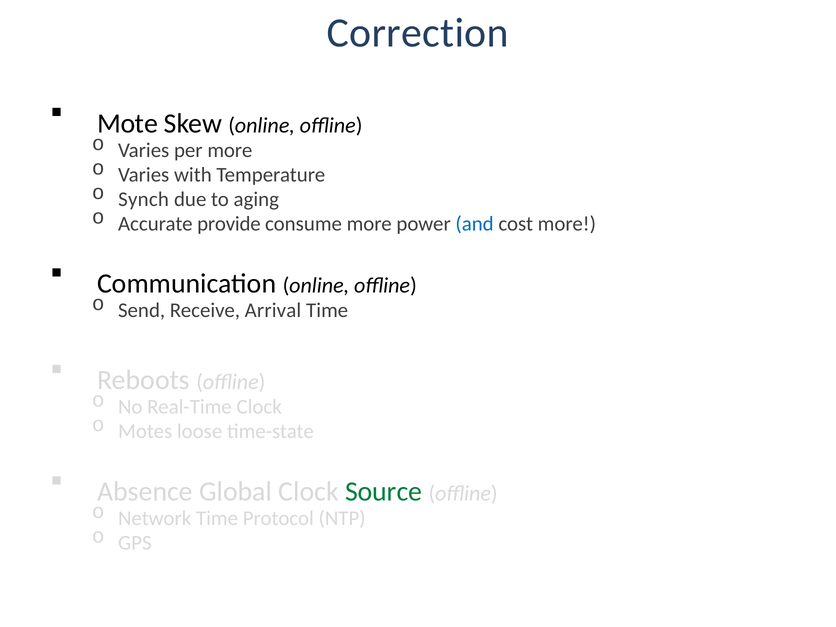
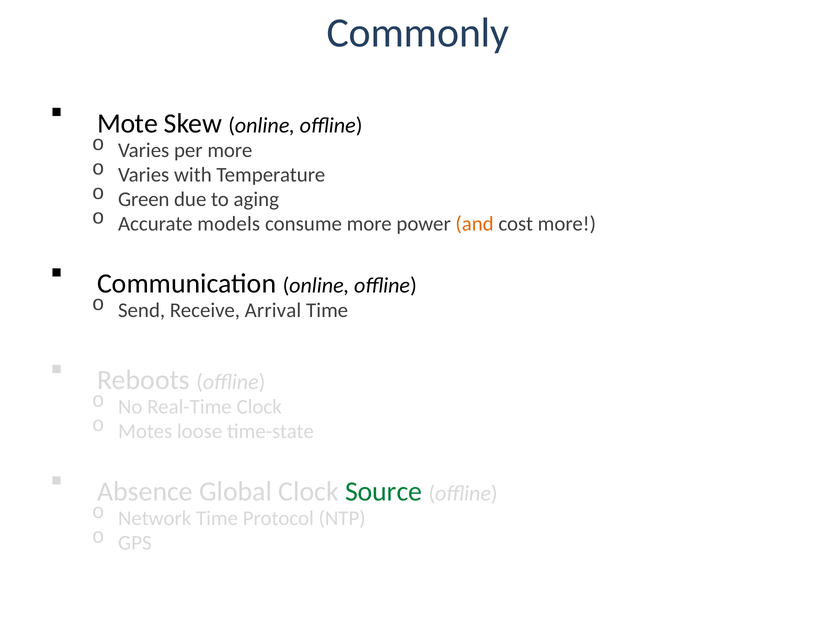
Correction: Correction -> Commonly (418, 33)
Synch: Synch -> Green (144, 199)
provide: provide -> models (229, 224)
and colour: blue -> orange (475, 224)
